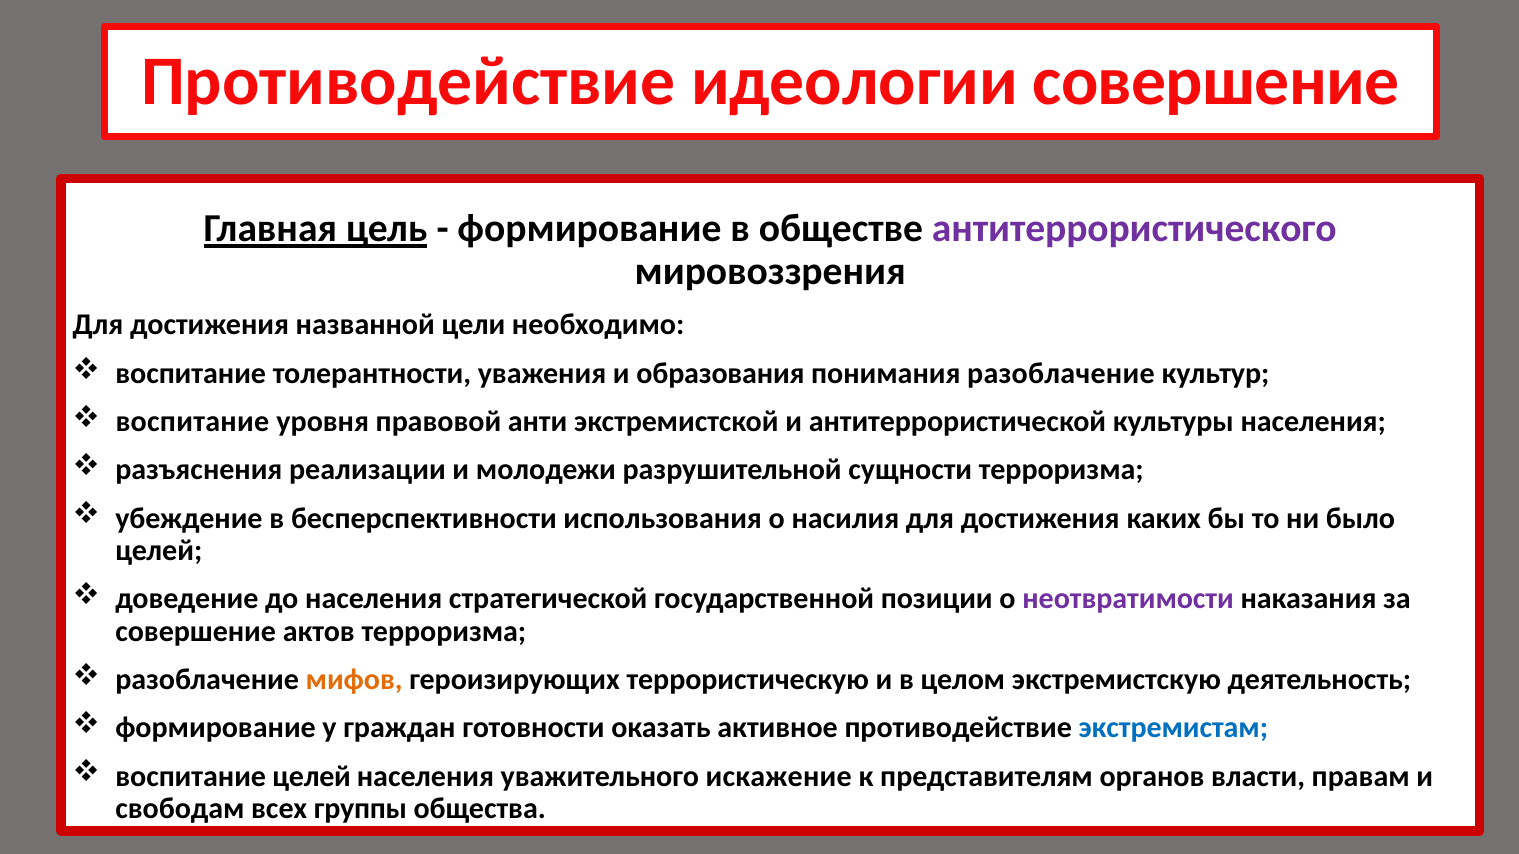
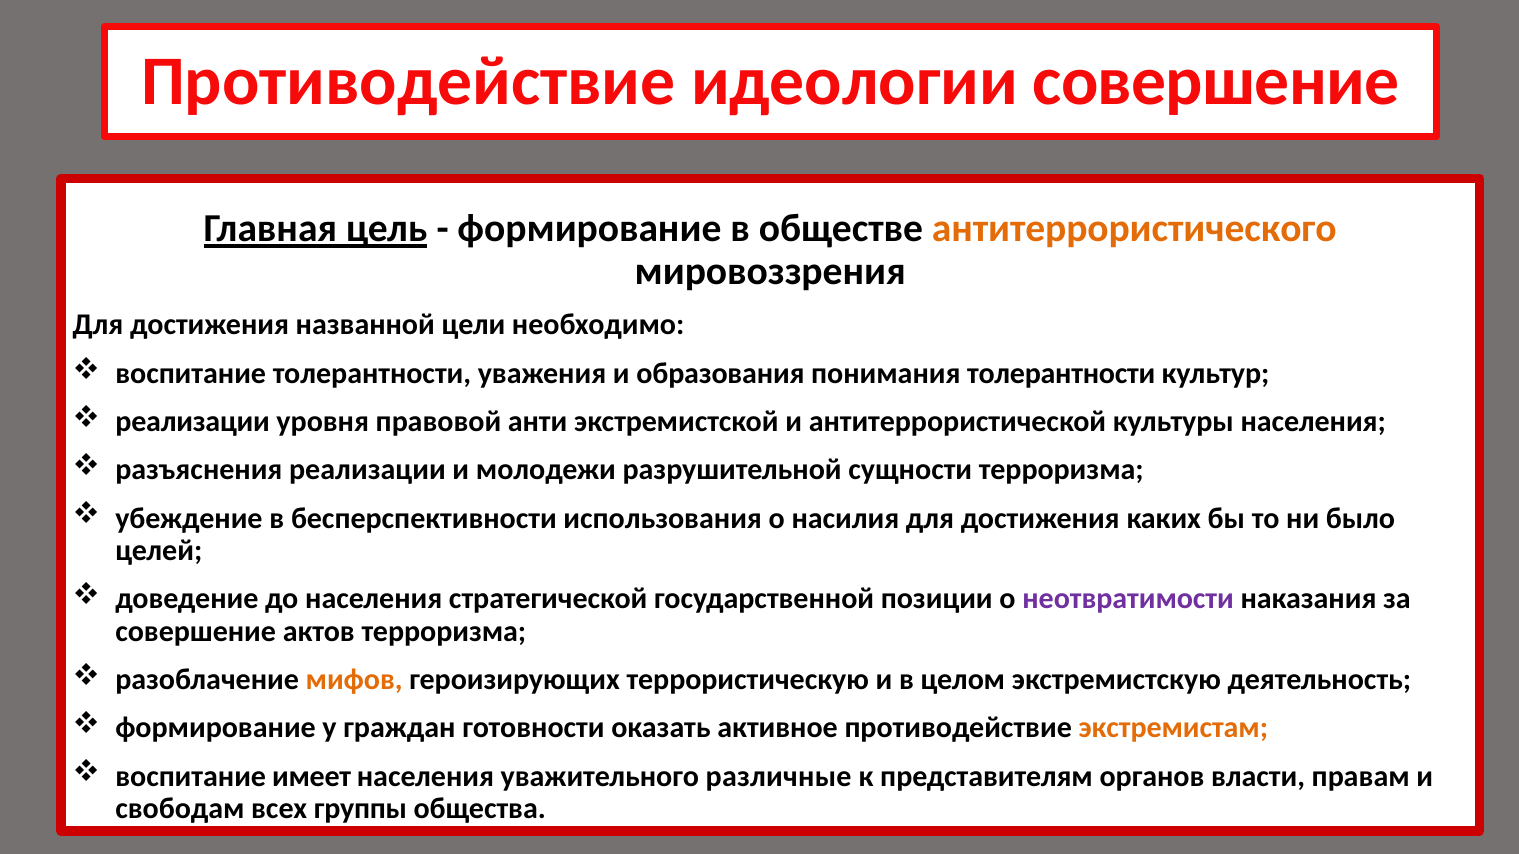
антитеррористического colour: purple -> orange (1134, 229)
понимания разоблачение: разоблачение -> толерантности (1061, 374)
воспитание: воспитание -> реализации (193, 422)
экстремистам colour: blue -> orange (1173, 728)
воспитание целей: целей -> имеет (312, 777)
искажение: искажение -> различные (779, 777)
